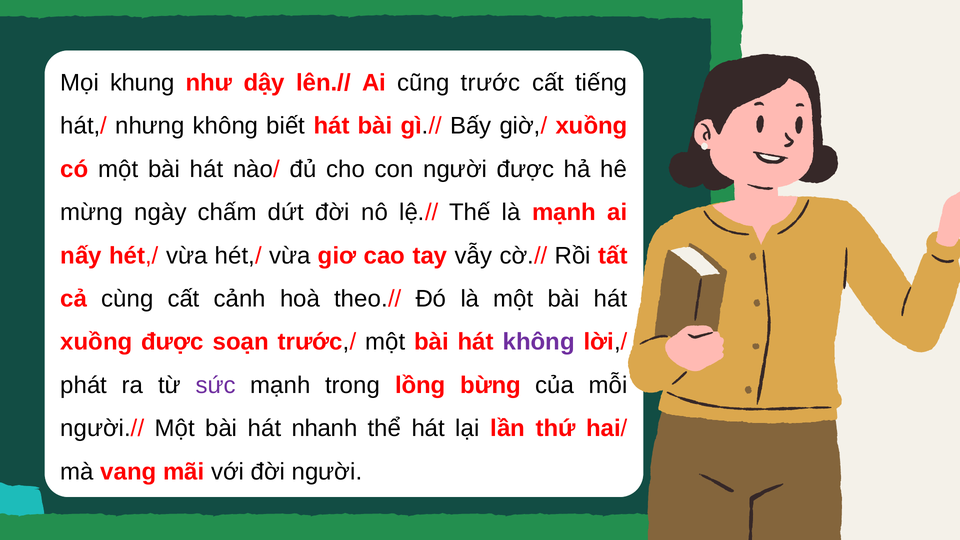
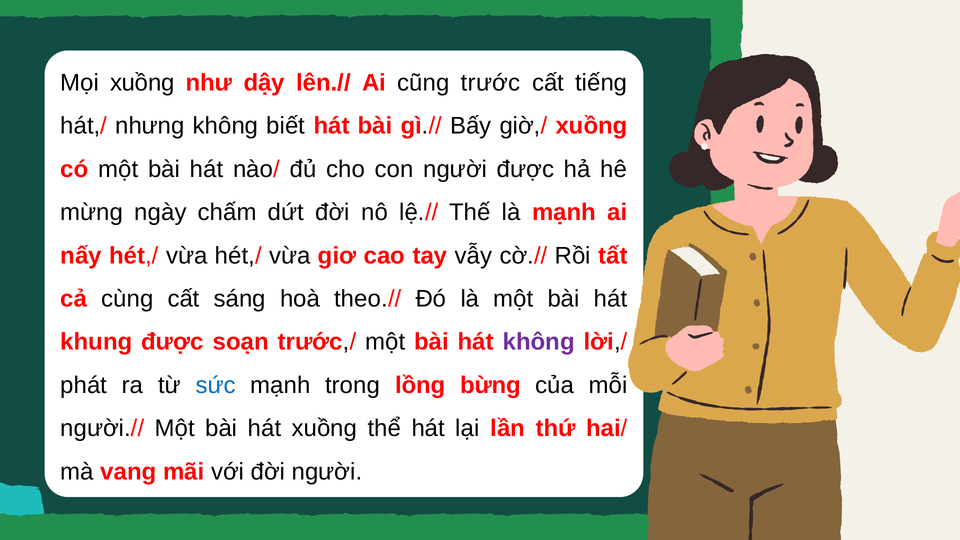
Mọi khung: khung -> xuồng (142, 83)
cảnh: cảnh -> sáng (240, 299)
xuồng: xuồng -> khung (96, 342)
sức colour: purple -> blue (216, 385)
hát nhanh: nhanh -> xuồng (324, 428)
